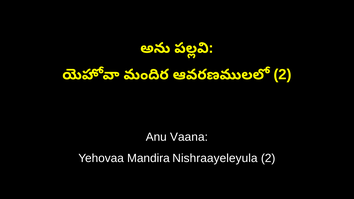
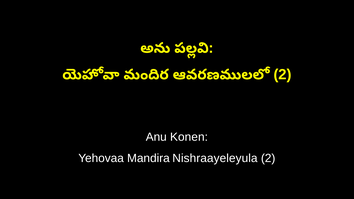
Vaana: Vaana -> Konen (189, 137)
